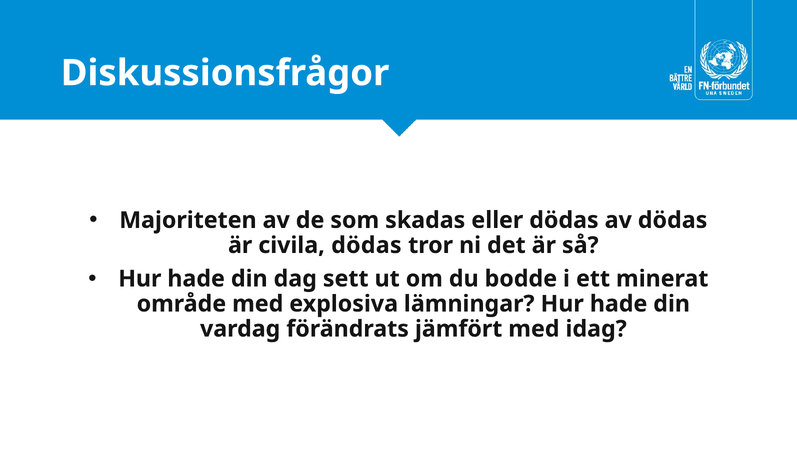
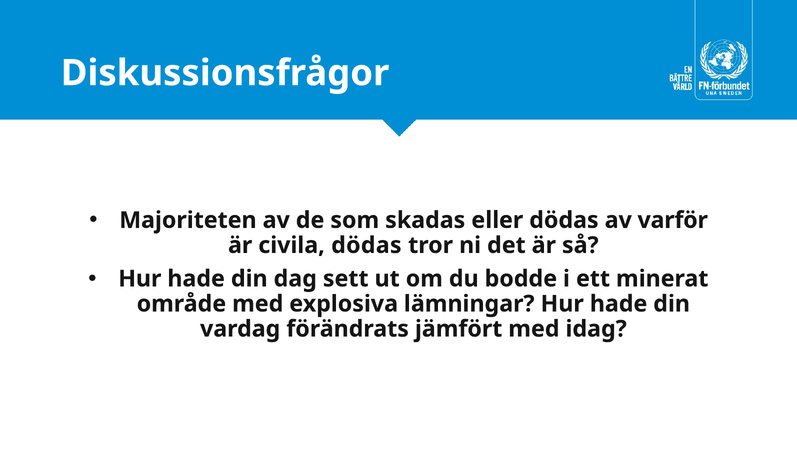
av dödas: dödas -> varför (673, 220)
